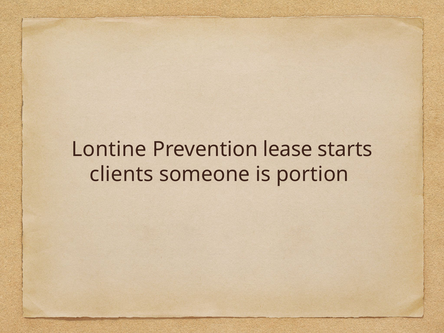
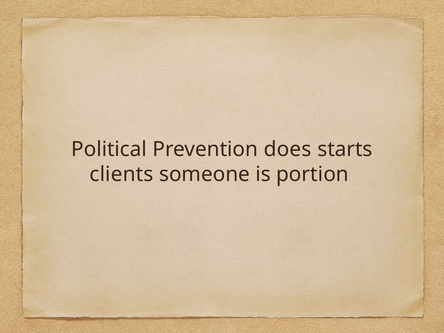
Lontine: Lontine -> Political (109, 149)
lease: lease -> does (288, 149)
